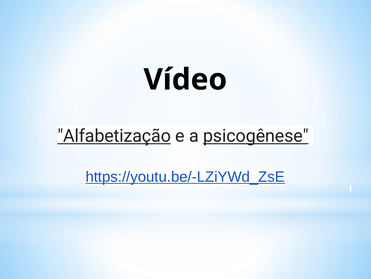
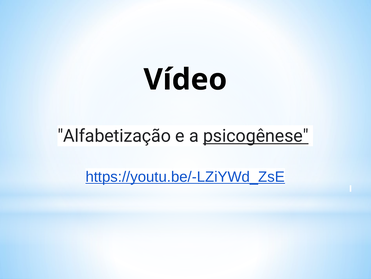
Alfabetização underline: present -> none (114, 136)
